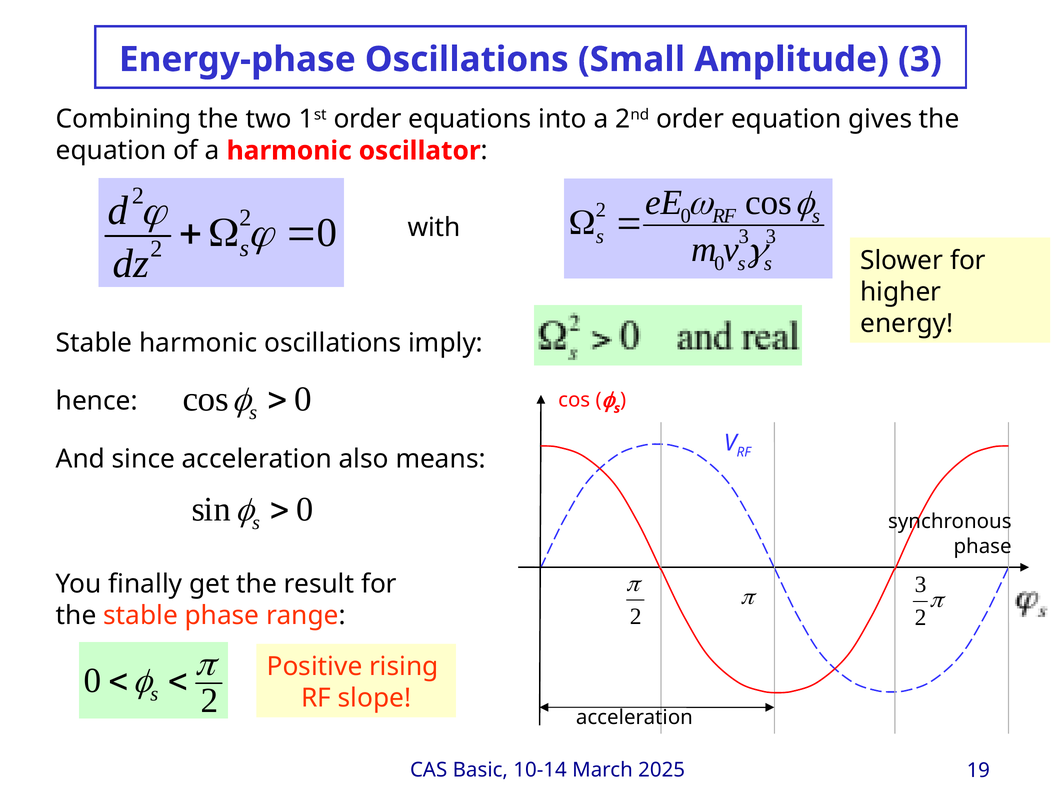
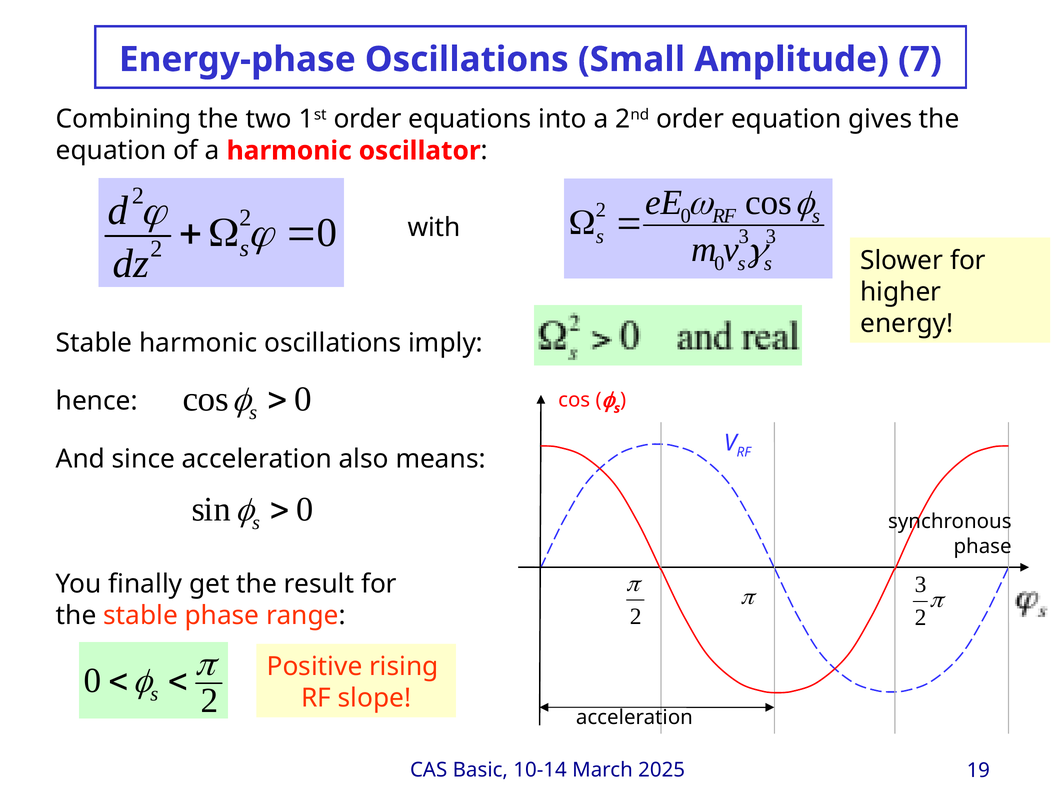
Amplitude 3: 3 -> 7 (920, 59)
